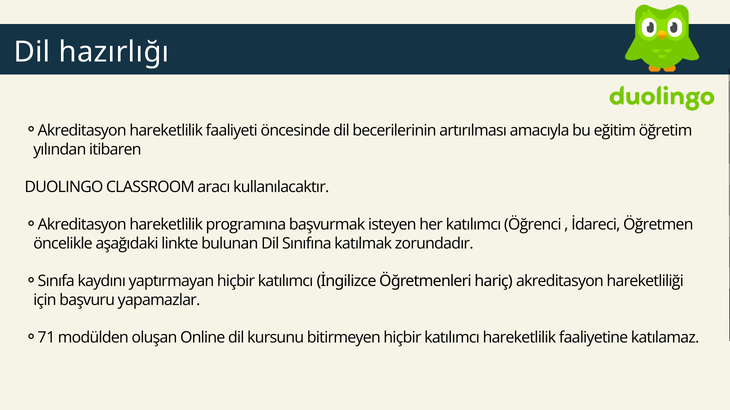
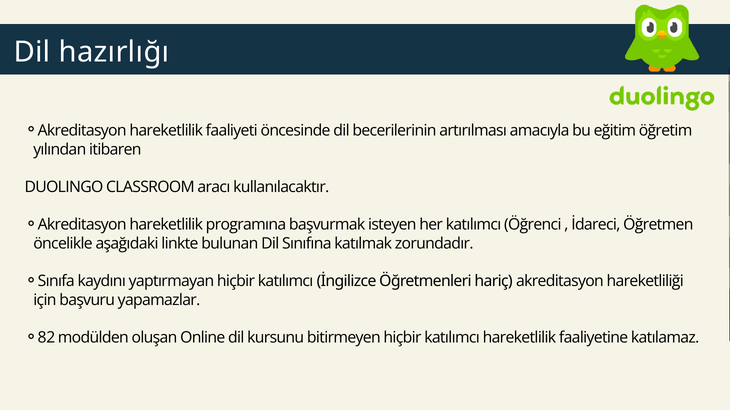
71: 71 -> 82 (46, 338)
